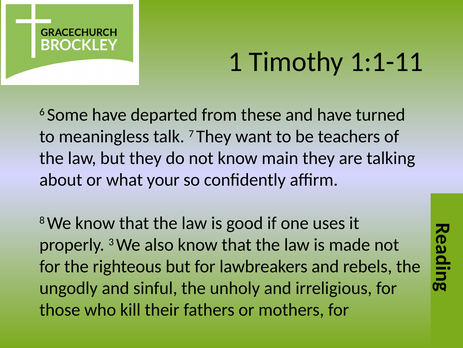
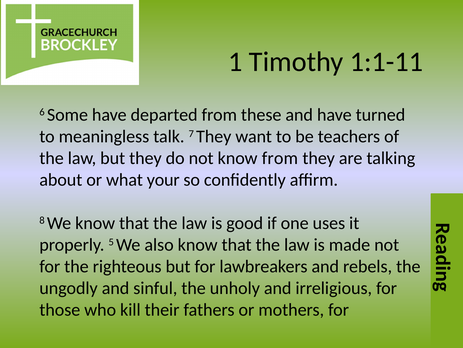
know main: main -> from (280, 158)
3: 3 -> 5 (111, 242)
